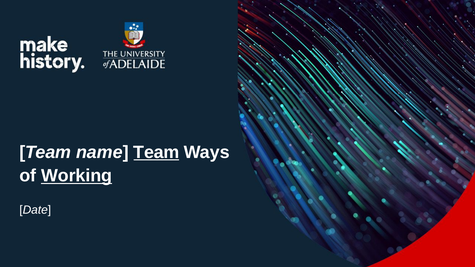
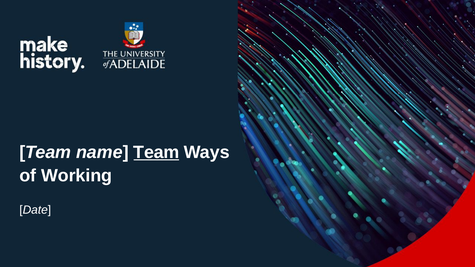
Working underline: present -> none (77, 176)
